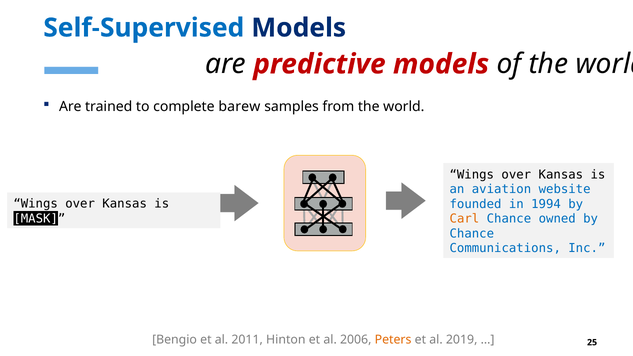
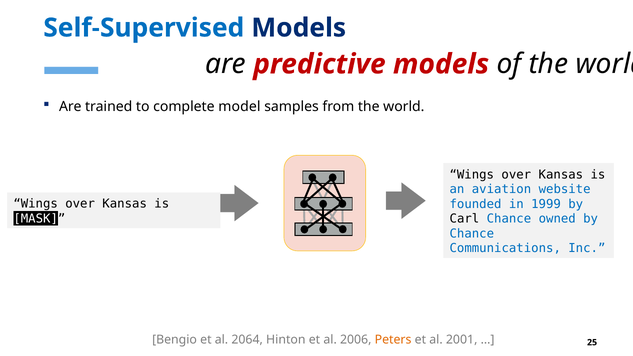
barew: barew -> model (239, 107)
1994: 1994 -> 1999 (546, 204)
Carl colour: orange -> black (464, 219)
2011: 2011 -> 2064 (247, 340)
2019: 2019 -> 2001 (462, 340)
